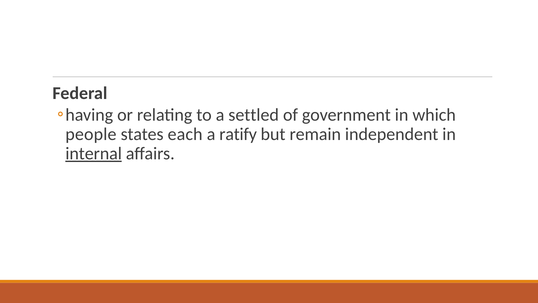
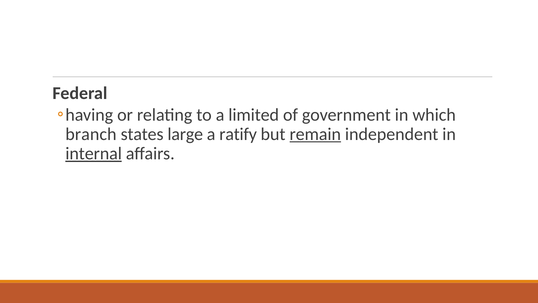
settled: settled -> limited (254, 115)
people: people -> branch (91, 134)
each: each -> large (185, 134)
remain underline: none -> present (315, 134)
